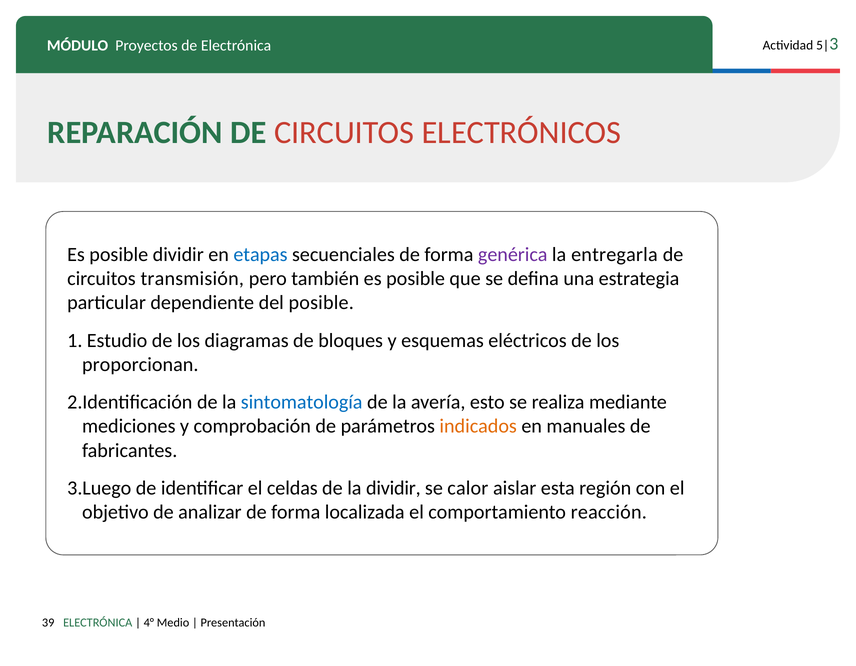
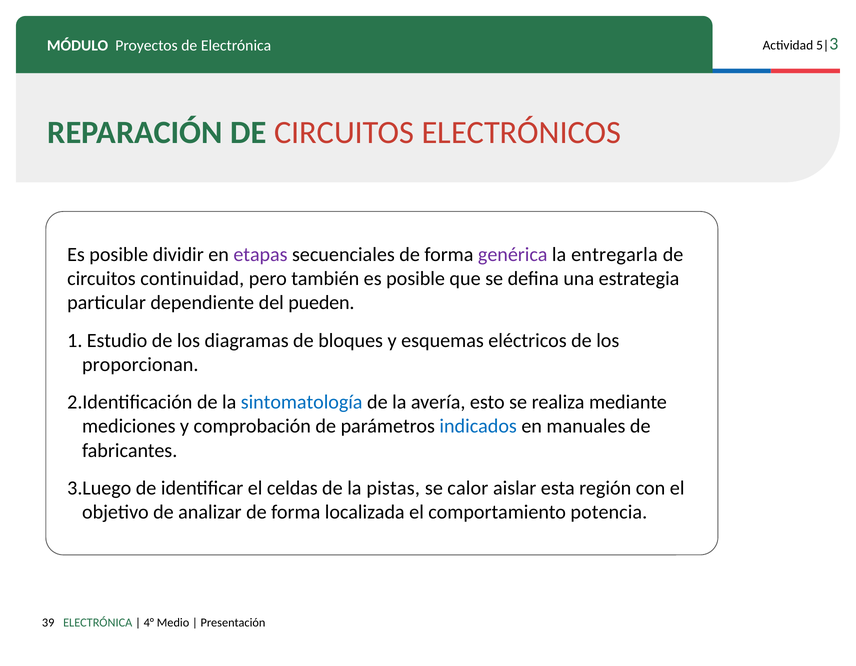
etapas colour: blue -> purple (260, 254)
transmisión: transmisión -> continuidad (192, 279)
del posible: posible -> pueden (321, 303)
indicados colour: orange -> blue (478, 426)
la dividir: dividir -> pistas (393, 488)
reacción: reacción -> potencia (609, 512)
